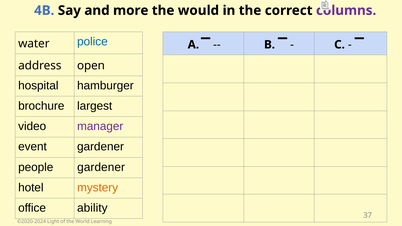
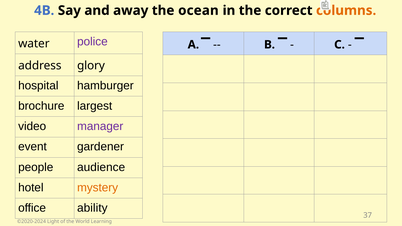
more: more -> away (131, 10)
would: would -> ocean (198, 10)
columns colour: purple -> orange (346, 10)
police colour: blue -> purple (92, 42)
open: open -> glory (91, 66)
people gardener: gardener -> audience (101, 167)
